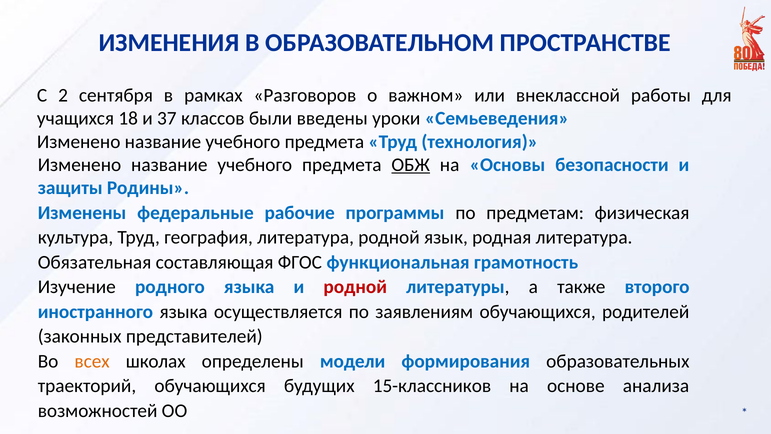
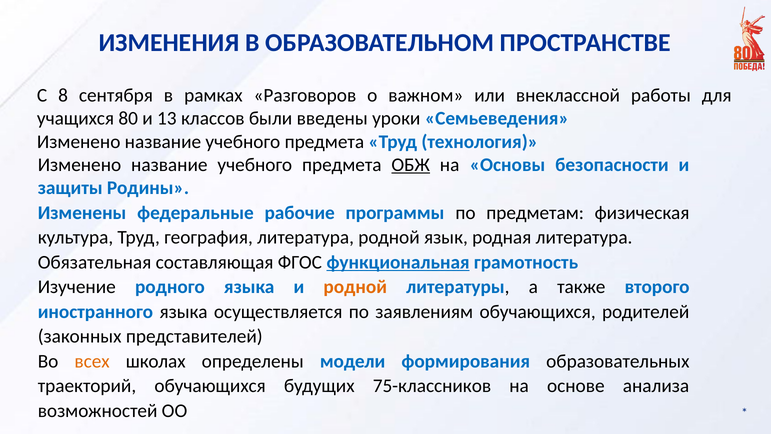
2: 2 -> 8 (63, 95)
18: 18 -> 80 (128, 118)
37: 37 -> 13 (167, 118)
функциональная underline: none -> present (398, 262)
родной colour: red -> orange (355, 287)
15-классников: 15-классников -> 75-классников (432, 386)
